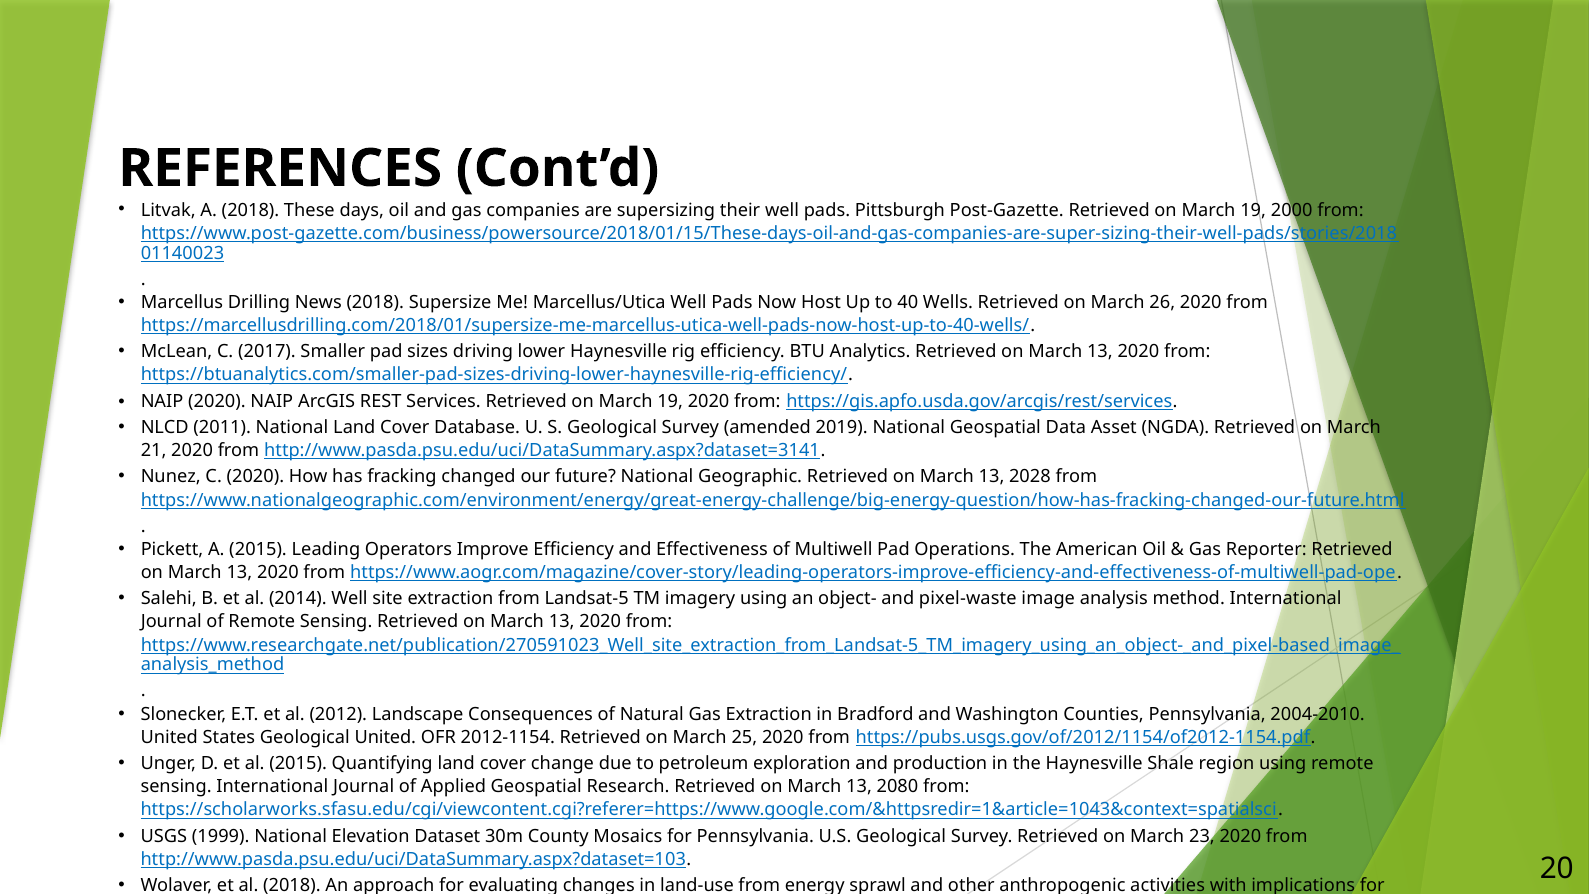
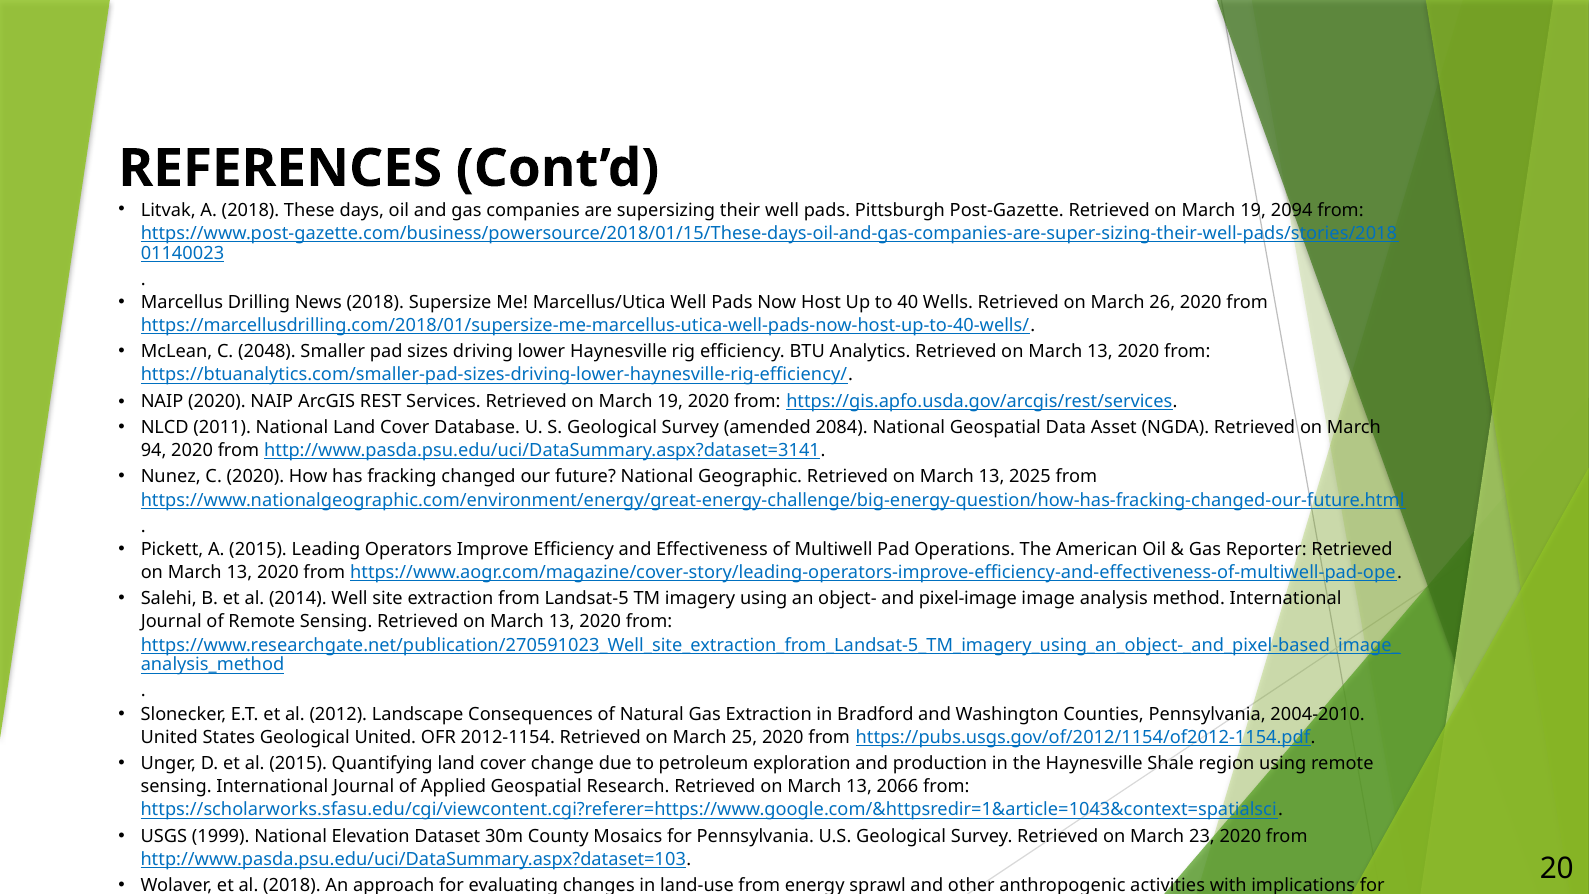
2000: 2000 -> 2094 (1292, 210)
2017: 2017 -> 2048 (267, 352)
amended 2019: 2019 -> 2084 (842, 427)
21: 21 -> 94 (154, 451)
2028: 2028 -> 2025 (1030, 477)
pixel-waste: pixel-waste -> pixel-image (968, 599)
2080: 2080 -> 2066 (897, 786)
